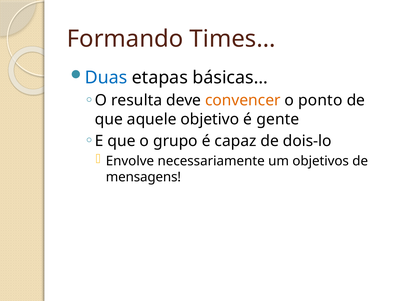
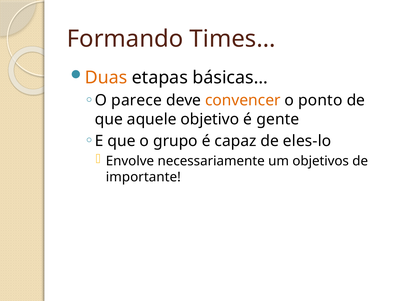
Duas colour: blue -> orange (106, 77)
resulta: resulta -> parece (137, 100)
dois-lo: dois-lo -> eles-lo (307, 141)
mensagens: mensagens -> importante (143, 177)
